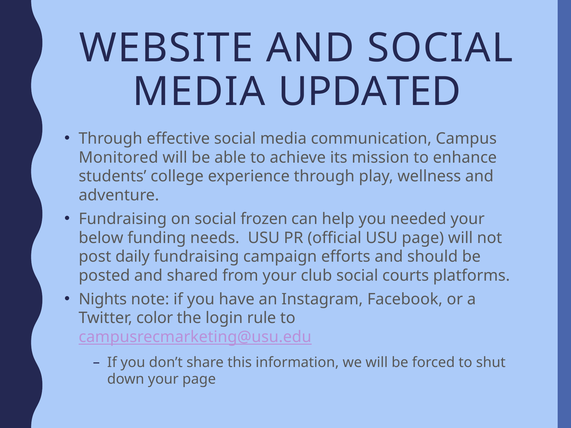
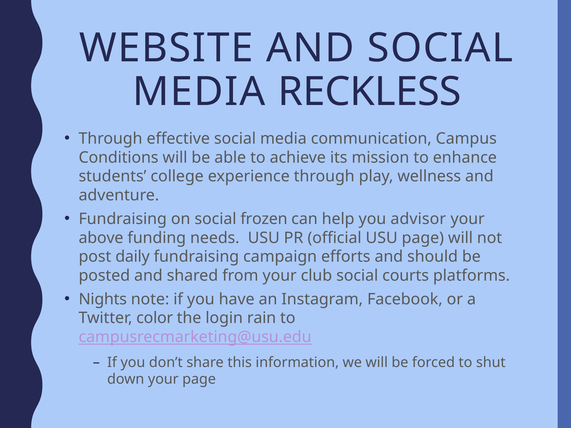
UPDATED: UPDATED -> RECKLESS (370, 92)
Monitored: Monitored -> Conditions (119, 158)
needed: needed -> advisor (418, 219)
below: below -> above (101, 238)
rule: rule -> rain (262, 318)
